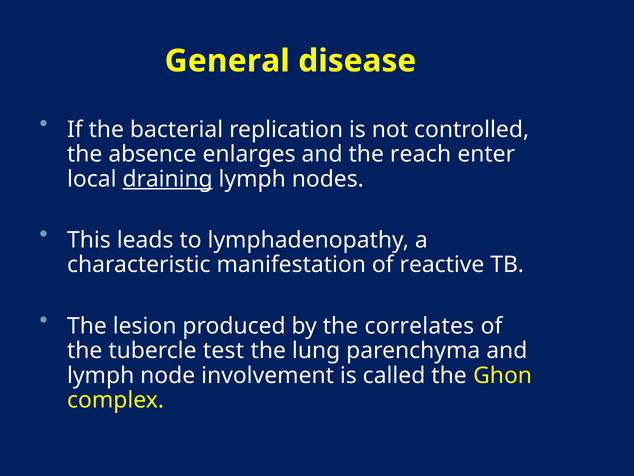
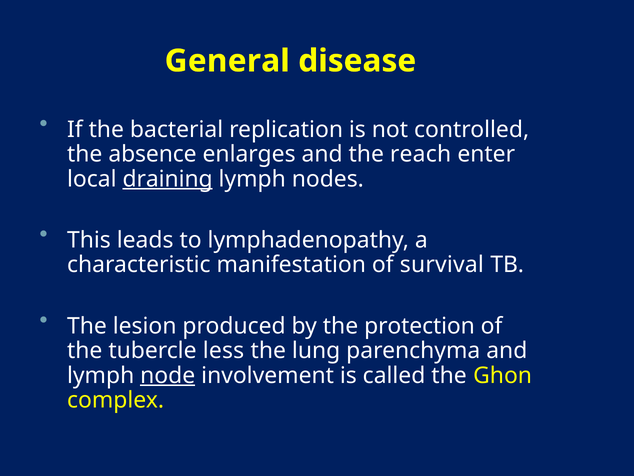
reactive: reactive -> survival (442, 265)
correlates: correlates -> protection (419, 326)
test: test -> less (223, 350)
node underline: none -> present (168, 375)
